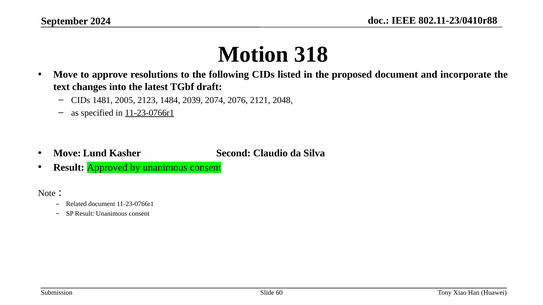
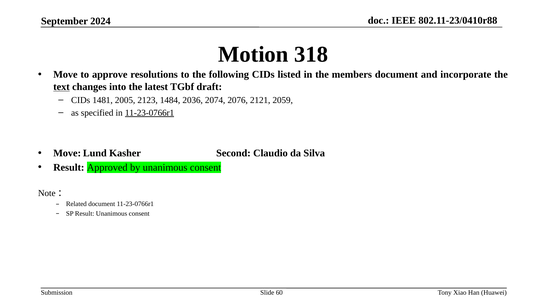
proposed: proposed -> members (352, 75)
text underline: none -> present (62, 87)
2039: 2039 -> 2036 (193, 100)
2048: 2048 -> 2059 (283, 100)
